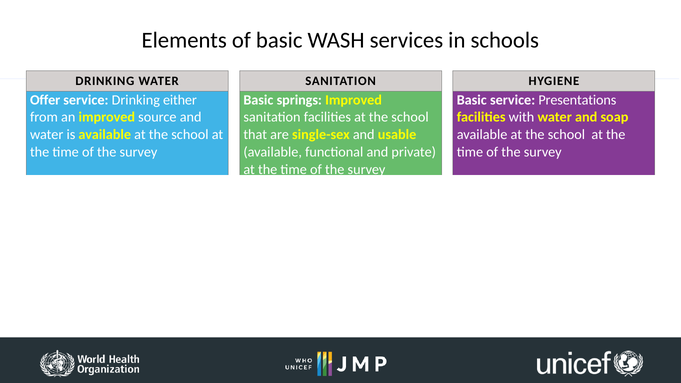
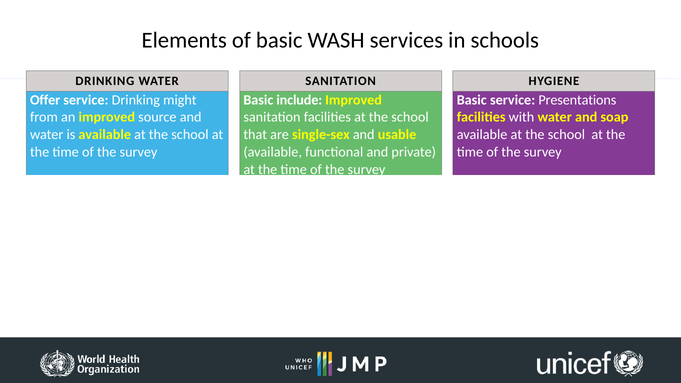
Drinking either: either -> might (180, 100)
springs: springs -> include (299, 100)
